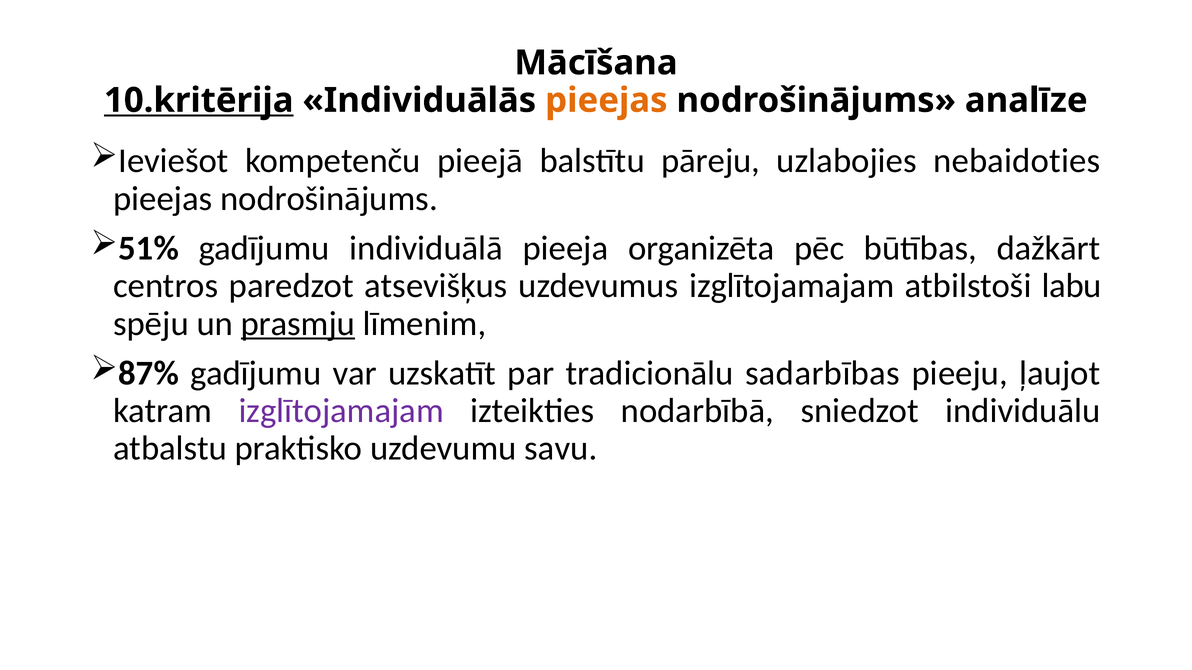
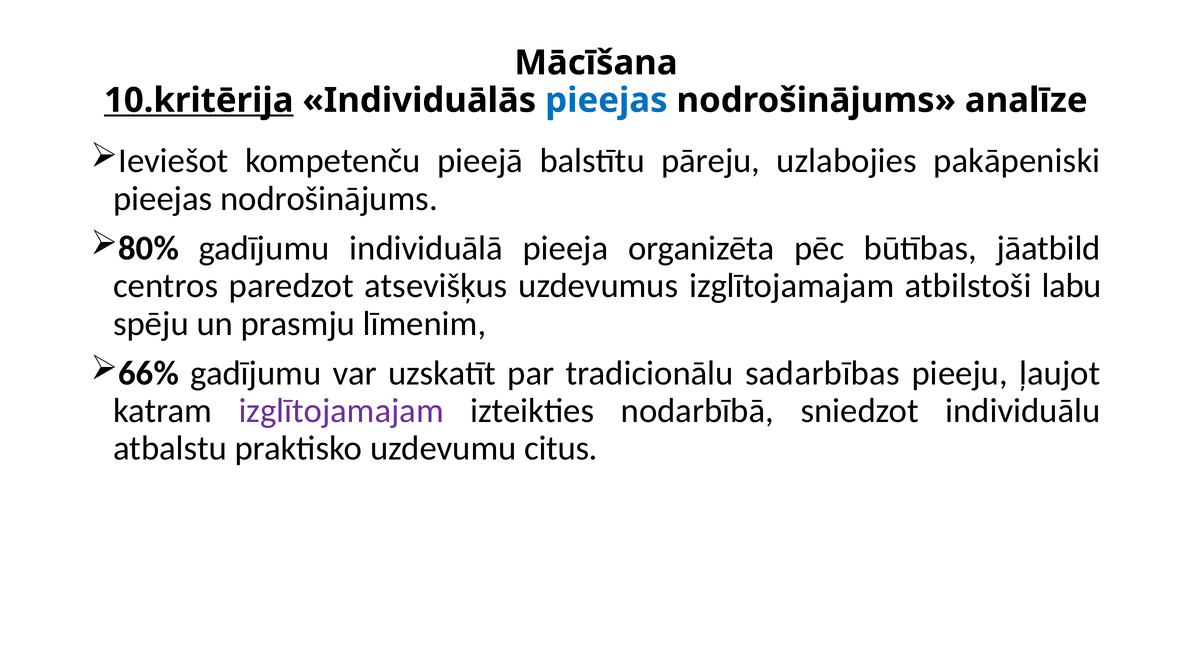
pieejas colour: orange -> blue (606, 100)
nebaidoties: nebaidoties -> pakāpeniski (1017, 161)
51%: 51% -> 80% (149, 249)
dažkārt: dažkārt -> jāatbild (1049, 249)
prasmju underline: present -> none (298, 324)
87%: 87% -> 66% (149, 374)
savu: savu -> citus (561, 449)
